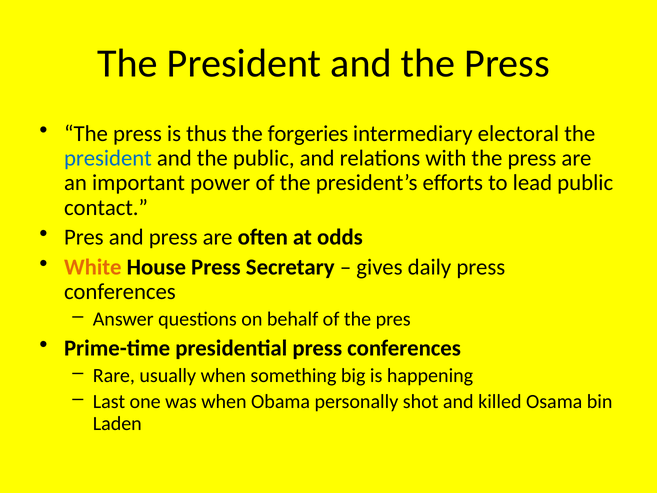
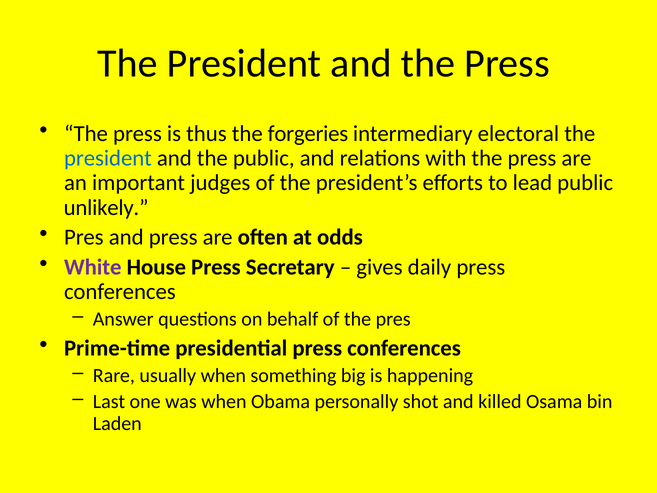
power: power -> judges (220, 183)
contact: contact -> unlikely (106, 207)
White colour: orange -> purple (93, 267)
